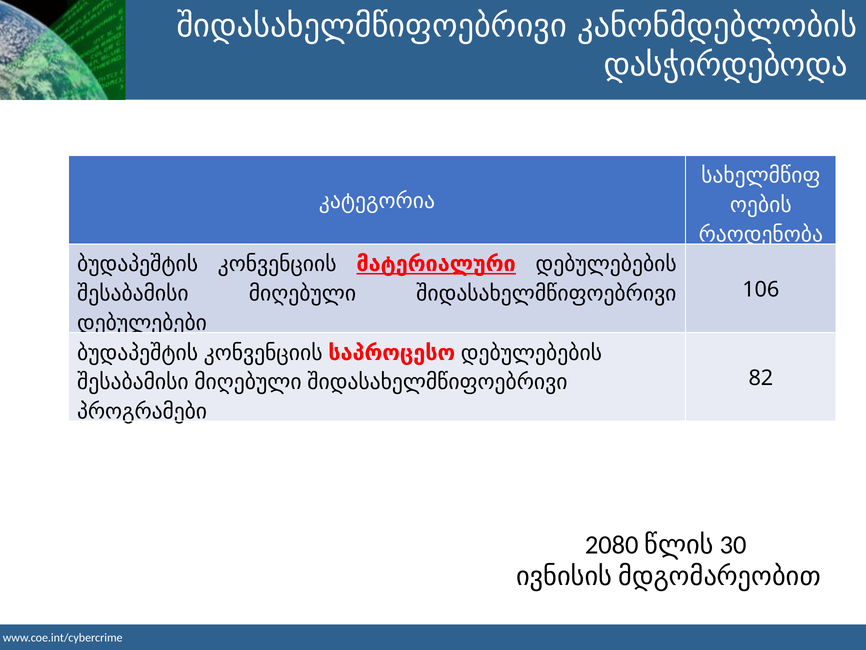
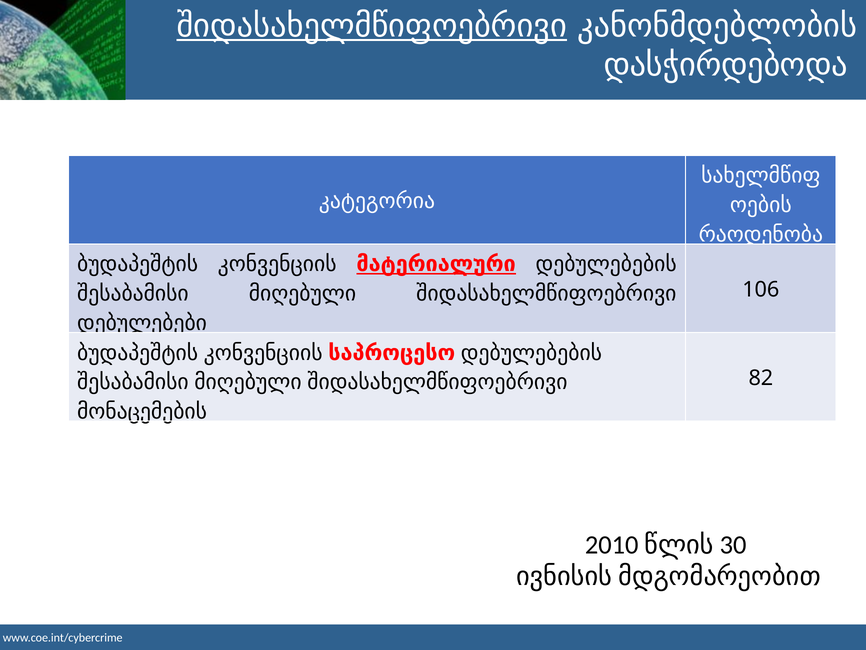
შიდასახელმწიფოებრივი underline: none -> present (372, 26)
პროგრამები: პროგრამები -> მონაცემების (142, 412)
2080: 2080 -> 2010 (612, 544)
